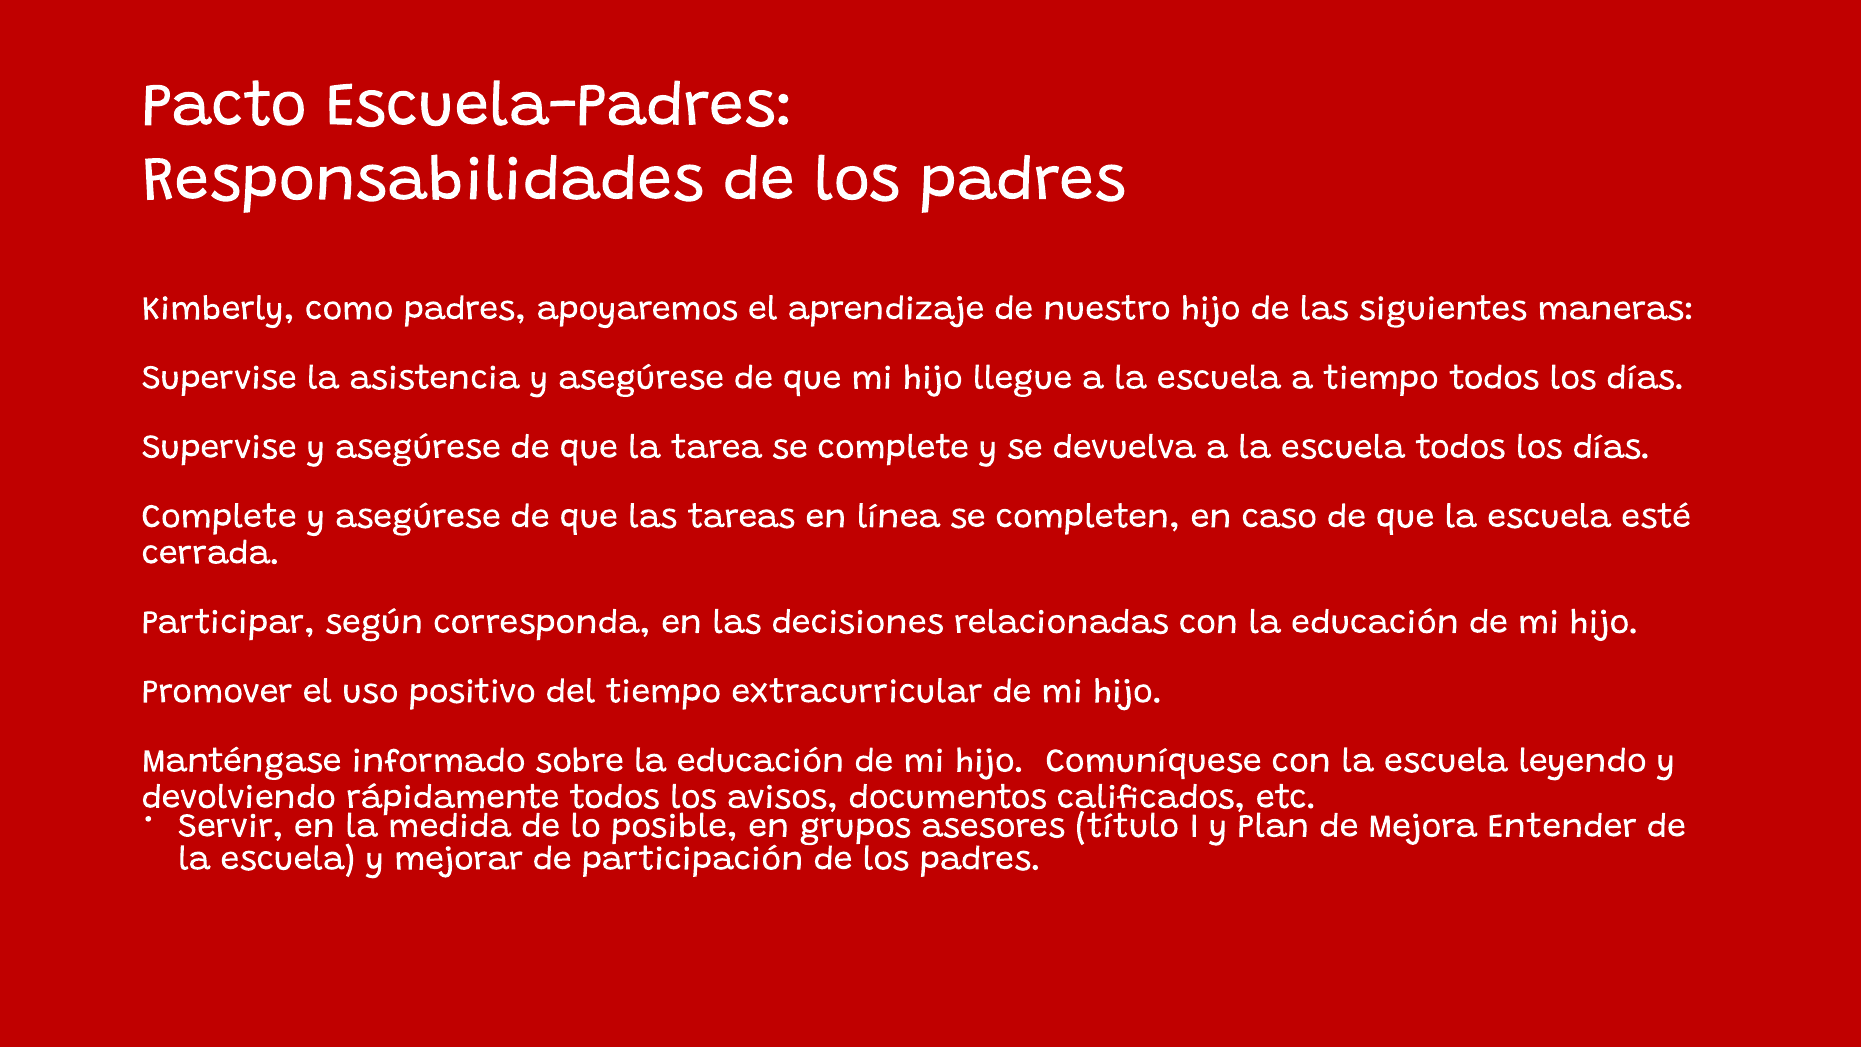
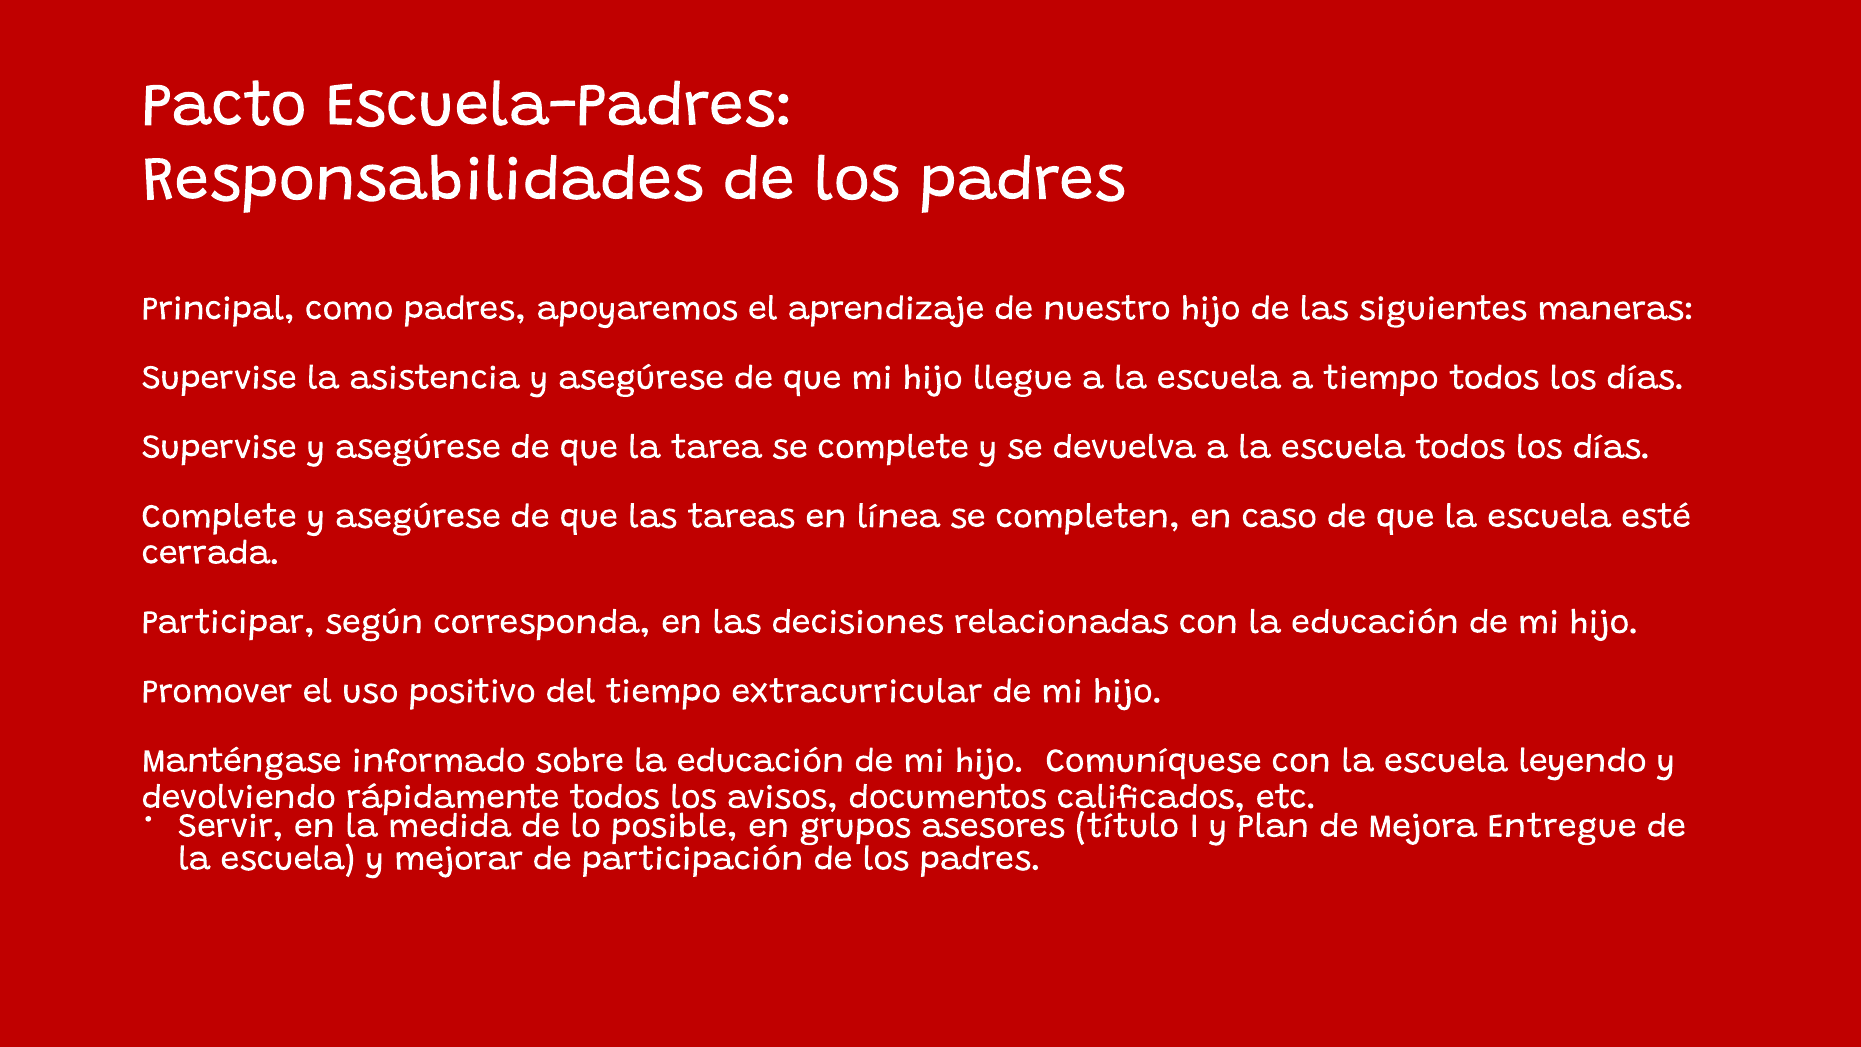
Kimberly: Kimberly -> Principal (219, 308)
Entender: Entender -> Entregue (1562, 826)
